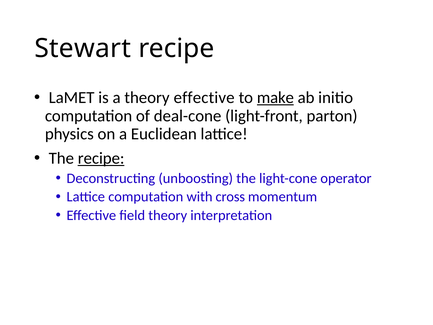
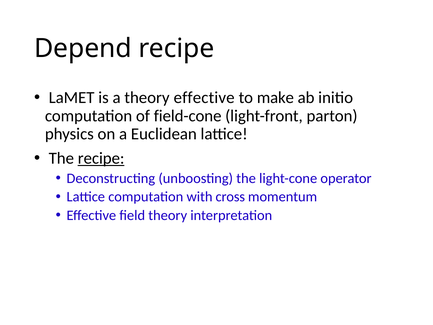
Stewart: Stewart -> Depend (83, 48)
make underline: present -> none (275, 98)
deal-cone: deal-cone -> field-cone (188, 116)
